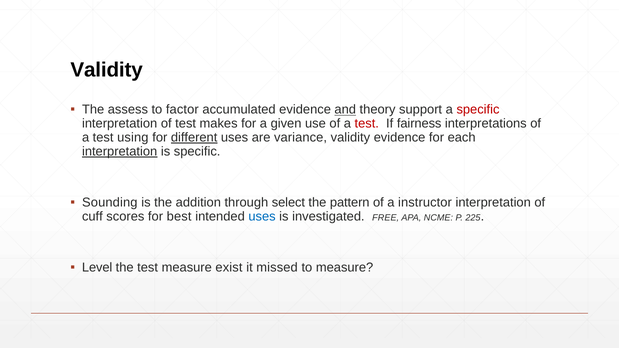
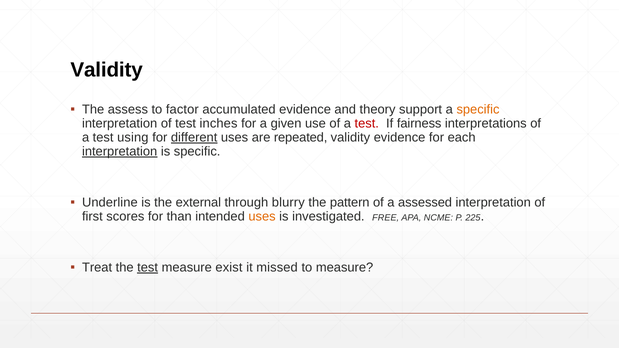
and underline: present -> none (345, 110)
specific colour: red -> orange (478, 110)
makes: makes -> inches (219, 124)
variance: variance -> repeated (301, 138)
Sounding: Sounding -> Underline (110, 203)
addition: addition -> external (198, 203)
select: select -> blurry (288, 203)
instructor: instructor -> assessed (425, 203)
cuff: cuff -> first (92, 217)
best: best -> than (179, 217)
uses colour: blue -> orange (262, 217)
Level: Level -> Treat (97, 268)
test underline: none -> present (148, 268)
